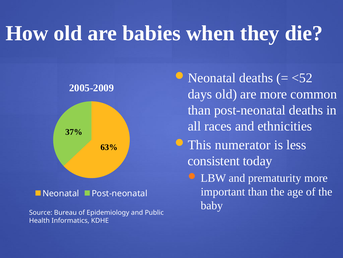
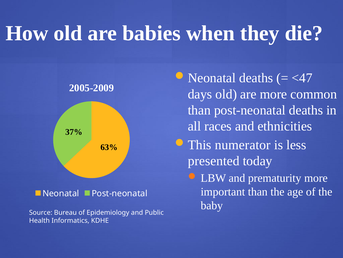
<52: <52 -> <47 (302, 78)
consistent: consistent -> presented (214, 161)
